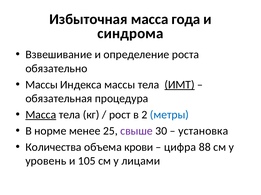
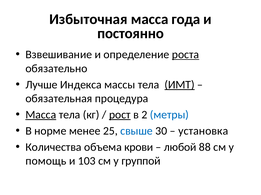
синдрома: синдрома -> постоянно (131, 34)
роста underline: none -> present (186, 55)
Массы: Массы -> Лучше (41, 85)
рост underline: none -> present (120, 115)
свыше colour: purple -> blue (137, 131)
цифра: цифра -> любой (180, 148)
уровень: уровень -> помощь (46, 162)
105: 105 -> 103 (87, 162)
лицами: лицами -> группой (141, 162)
